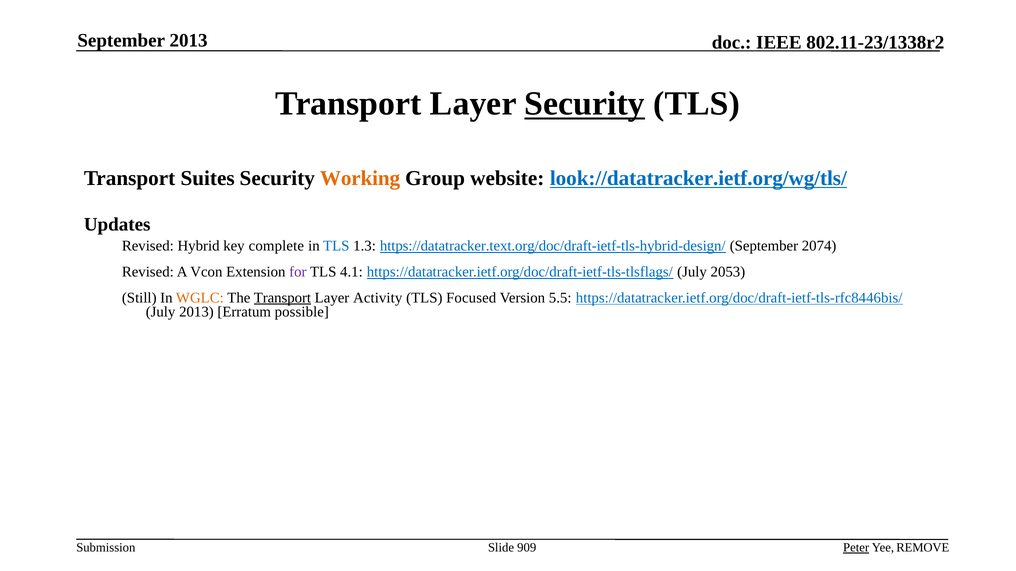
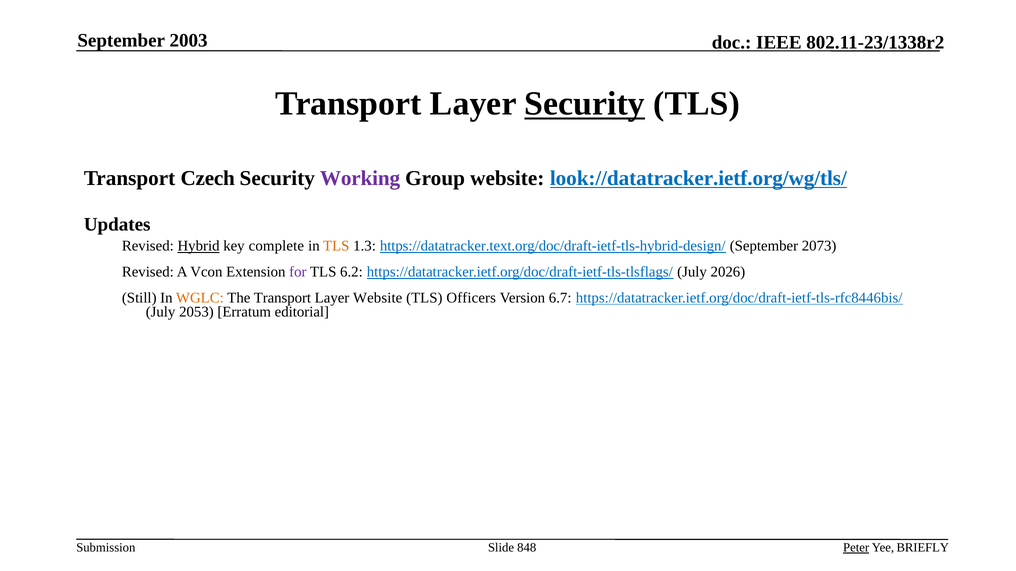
September 2013: 2013 -> 2003 (189, 40)
Suites: Suites -> Czech (208, 178)
Working colour: orange -> purple (360, 178)
Hybrid underline: none -> present (199, 246)
TLS colour: blue -> orange (336, 246)
2074: 2074 -> 2073 (819, 246)
4.1: 4.1 -> 6.2 (351, 272)
2053: 2053 -> 2026 (728, 272)
Transport underline: present -> none (282, 298)
Layer Activity: Activity -> Website (378, 298)
Focused: Focused -> Officers (471, 298)
5.5: 5.5 -> 6.7 (560, 298)
July 2013: 2013 -> 2053 (196, 312)
possible: possible -> editorial (302, 312)
909: 909 -> 848 (527, 548)
REMOVE: REMOVE -> BRIEFLY (923, 548)
